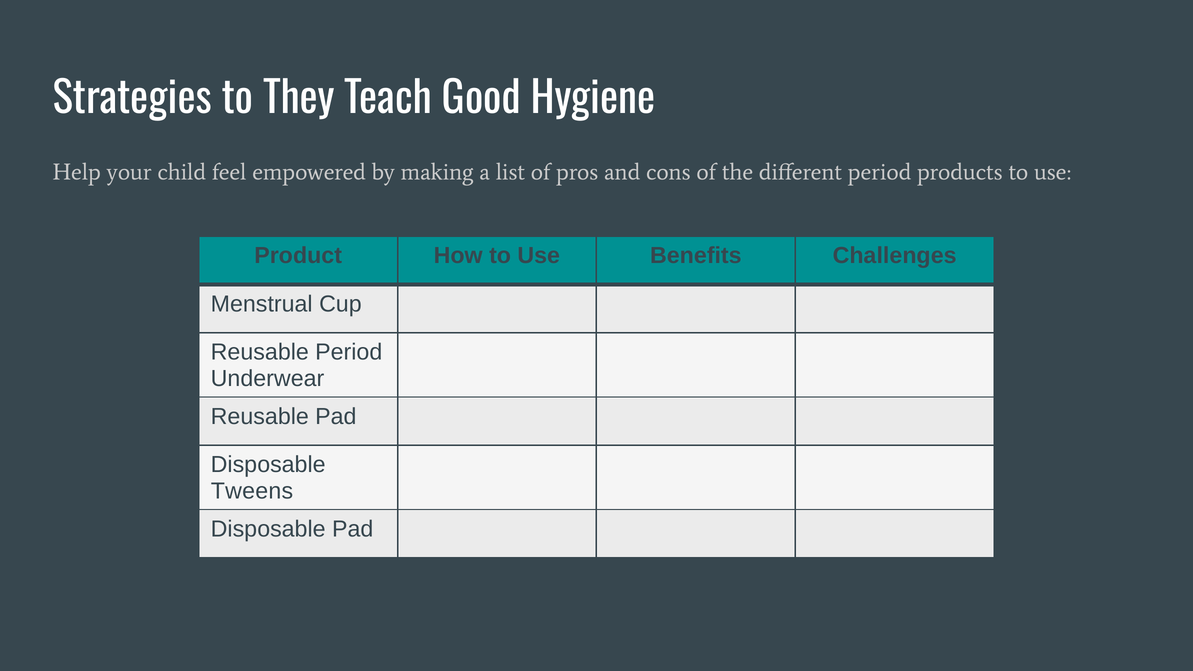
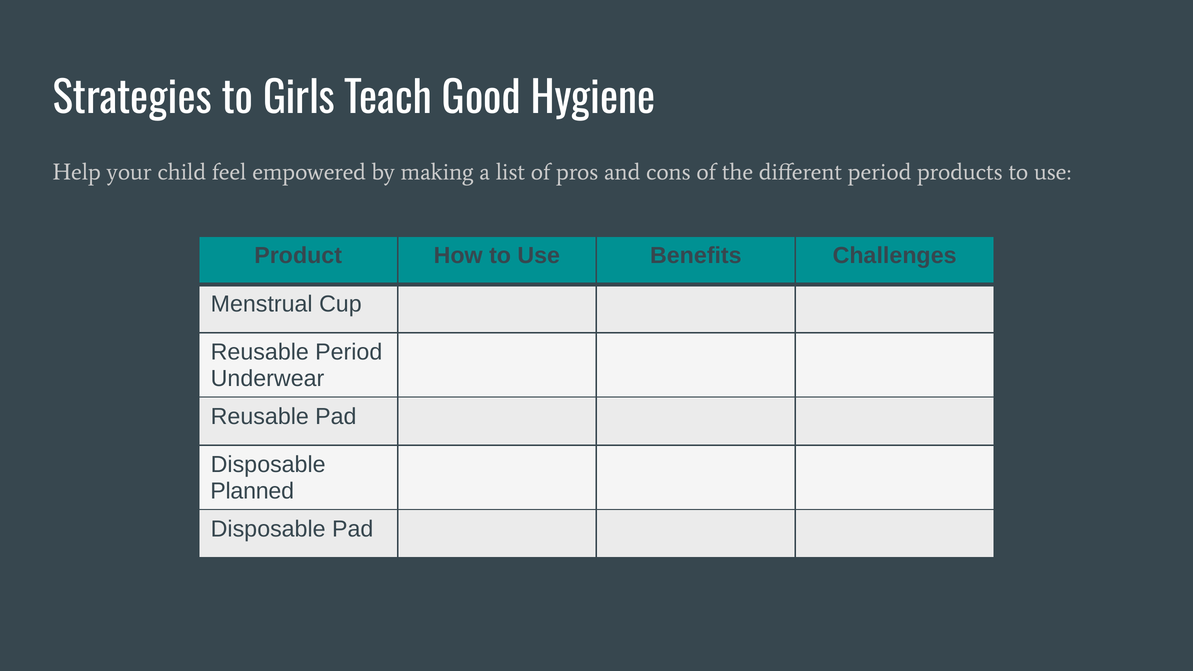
They: They -> Girls (299, 99)
Tweens: Tweens -> Planned (252, 491)
